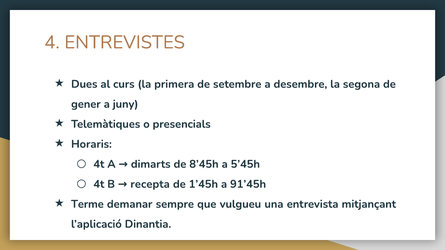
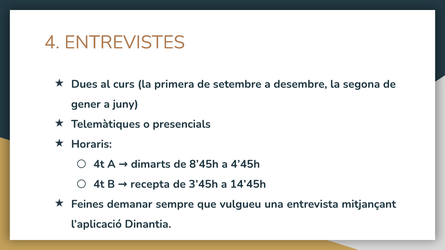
5’45h: 5’45h -> 4’45h (245, 164)
1’45h: 1’45h -> 3’45h (203, 184)
91’45h: 91’45h -> 14’45h (248, 184)
Terme: Terme -> Feines (87, 204)
